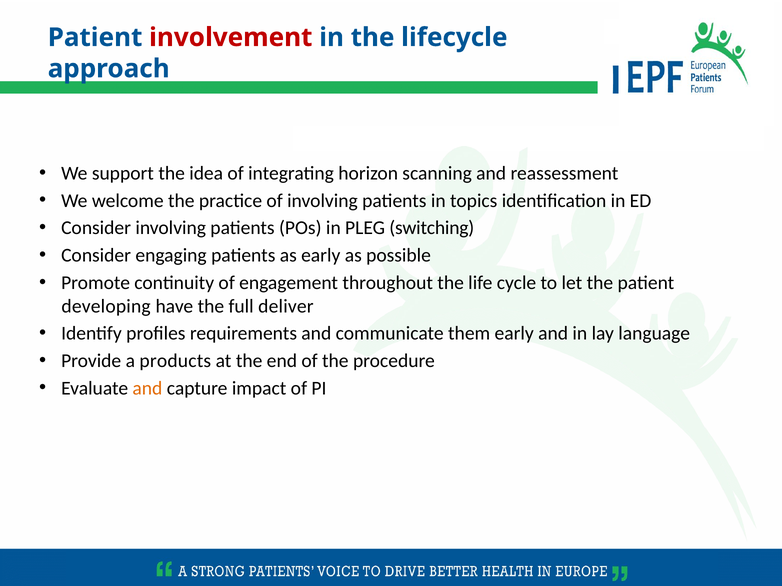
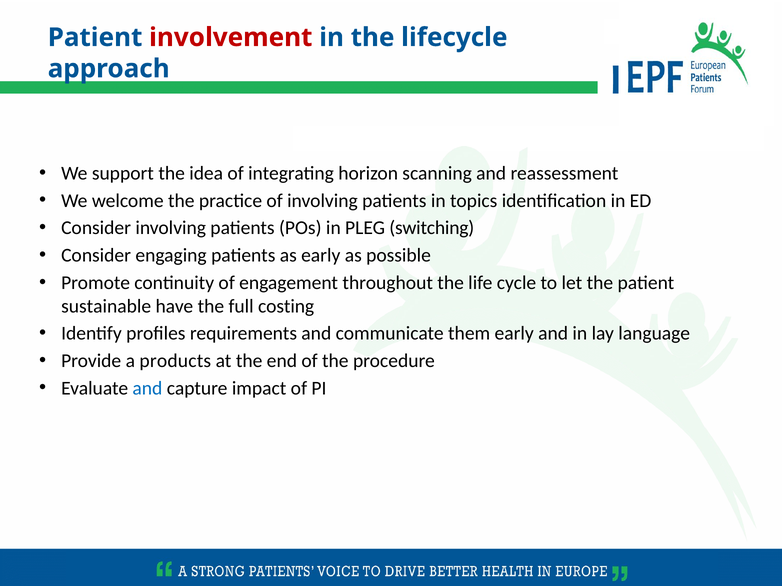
developing: developing -> sustainable (106, 306)
deliver: deliver -> costing (286, 306)
and colour: orange -> blue (147, 388)
